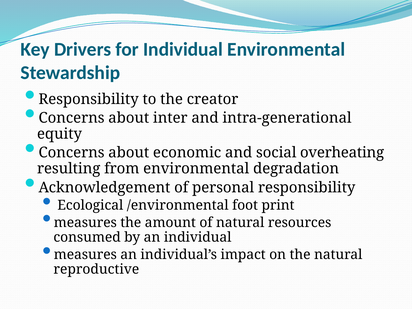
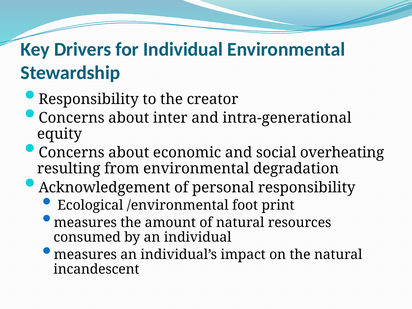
reproductive: reproductive -> incandescent (96, 269)
